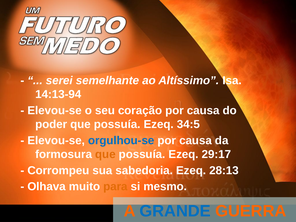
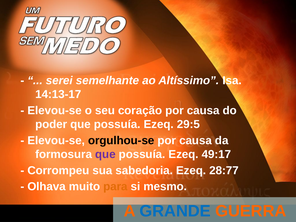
14:13-94: 14:13-94 -> 14:13-17 (58, 94)
34:5: 34:5 -> 29:5 (188, 124)
orgulhou-se colour: blue -> black (121, 140)
que colour: orange -> purple (105, 154)
29:17: 29:17 -> 49:17 (216, 154)
28:13: 28:13 -> 28:77 (224, 170)
